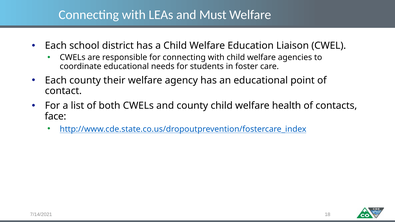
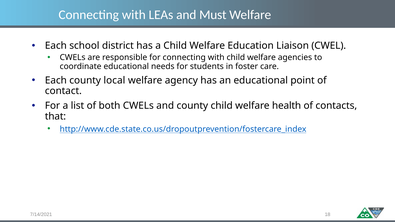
their: their -> local (114, 80)
face: face -> that (55, 116)
